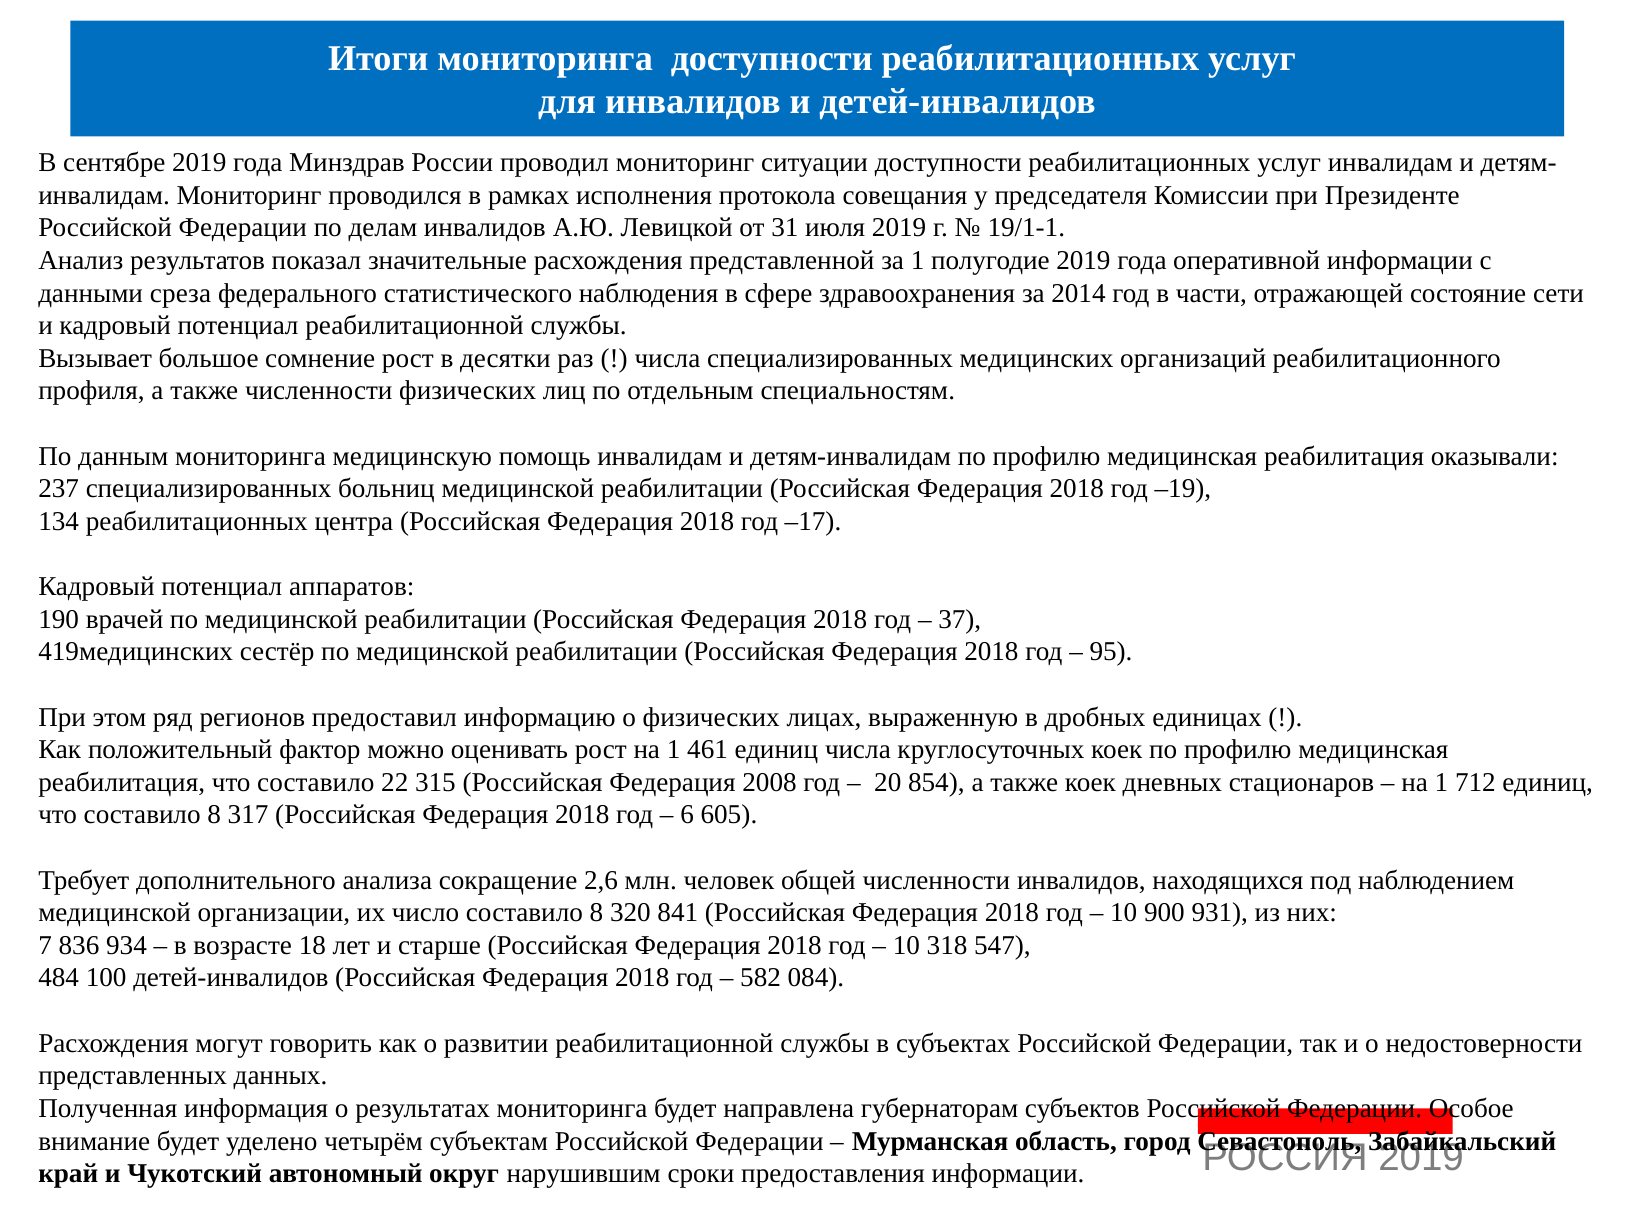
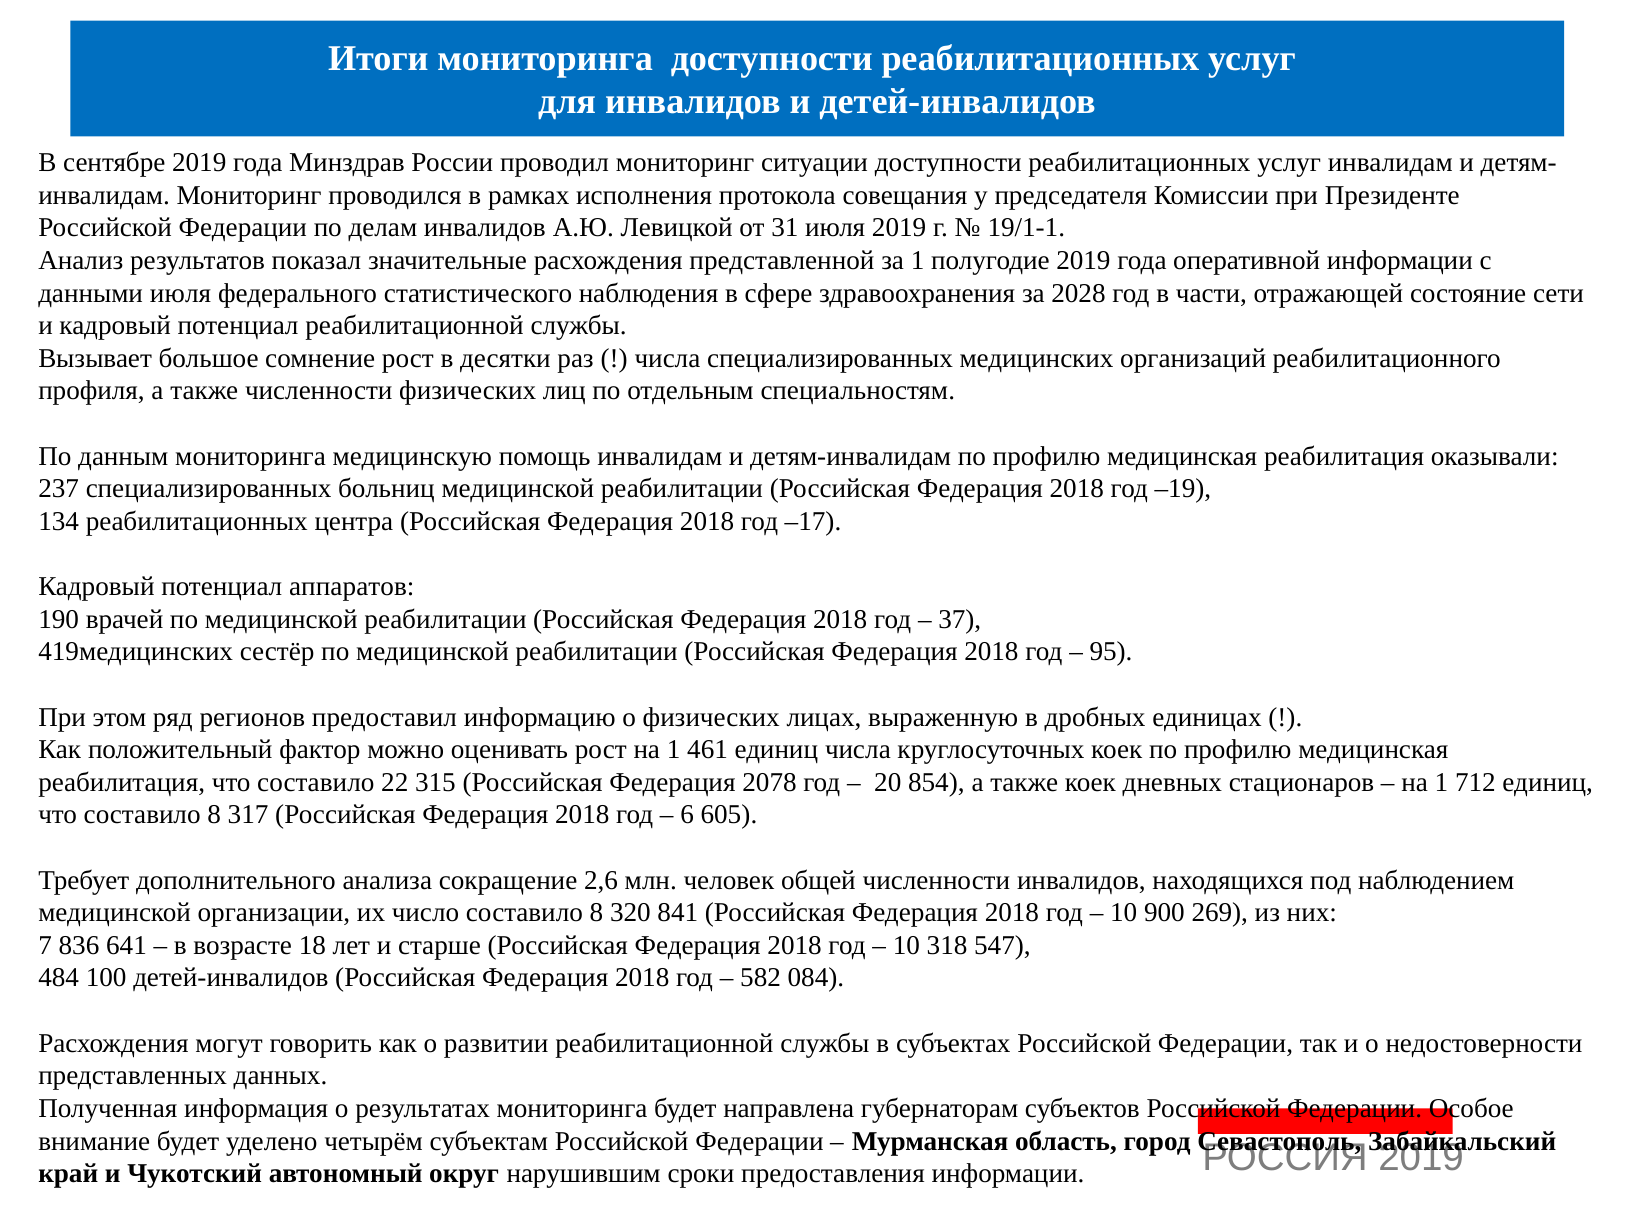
данными среза: среза -> июля (181, 293)
2014: 2014 -> 2028 (1078, 293)
2008: 2008 -> 2078 (770, 782)
931: 931 -> 269 (1220, 913)
934: 934 -> 641 (127, 946)
